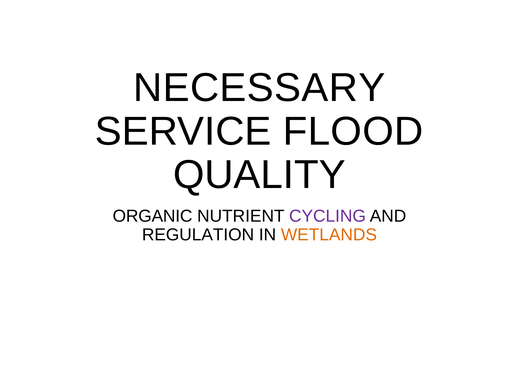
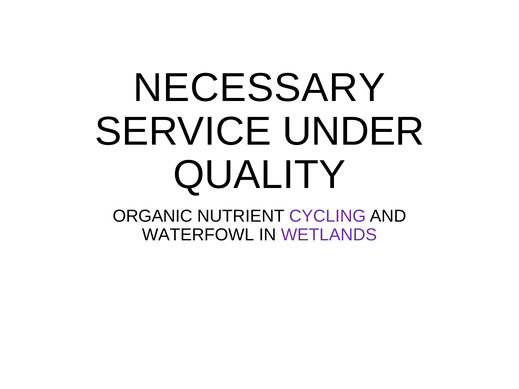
FLOOD: FLOOD -> UNDER (353, 131)
REGULATION: REGULATION -> WATERFOWL (198, 235)
WETLANDS colour: orange -> purple (329, 235)
